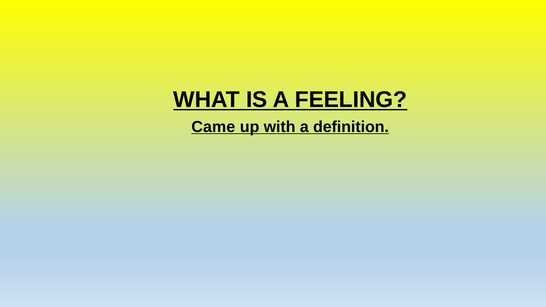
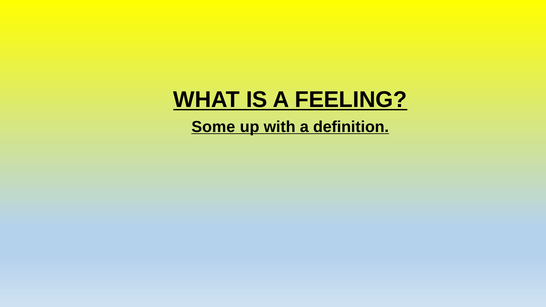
Came: Came -> Some (213, 127)
